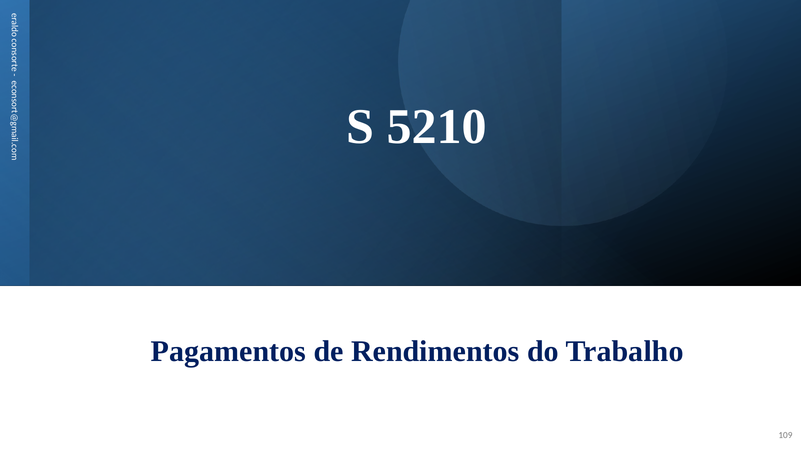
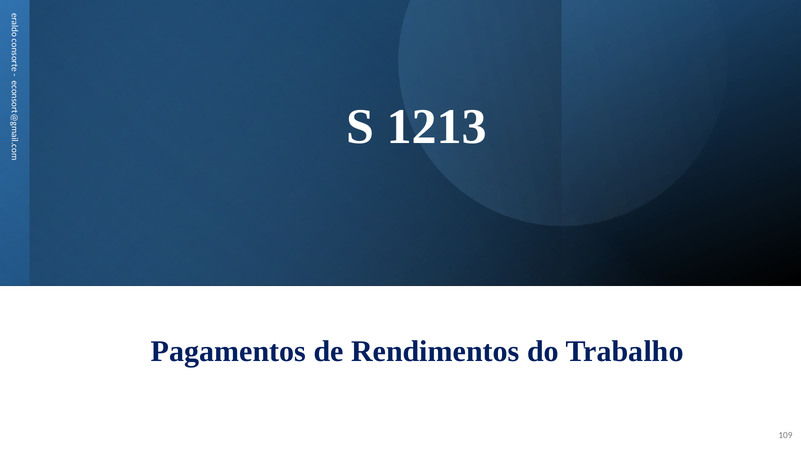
5210: 5210 -> 1213 (437, 127)
